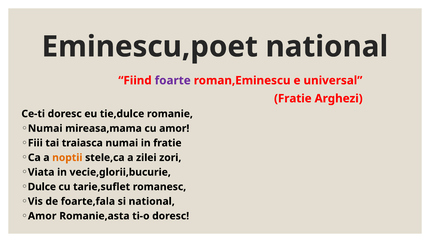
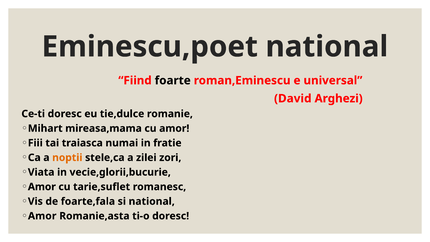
foarte colour: purple -> black (173, 80)
Fratie: Fratie -> David (293, 98)
Numai: Numai -> Mihart (45, 128)
Dulce: Dulce -> Amor (42, 187)
